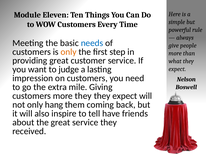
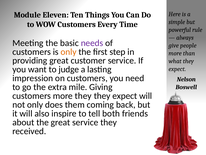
needs colour: blue -> purple (92, 43)
hang: hang -> does (54, 104)
have: have -> both (111, 113)
